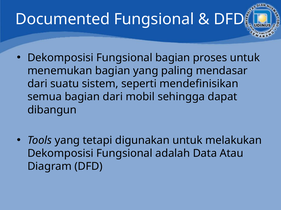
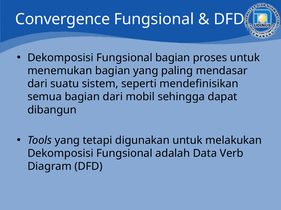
Documented: Documented -> Convergence (63, 19)
Atau: Atau -> Verb (232, 154)
